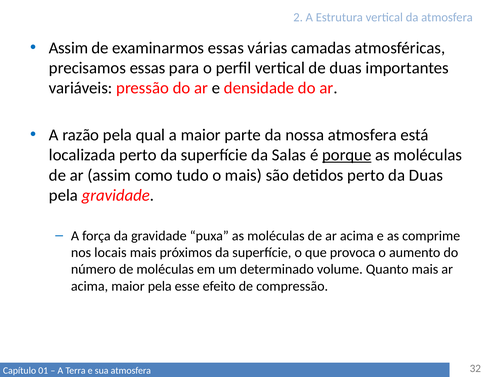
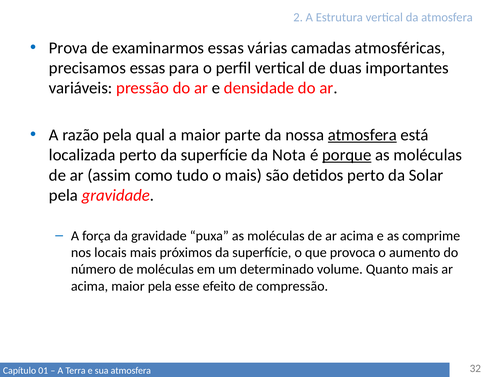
Assim: Assim -> Prova (68, 48)
atmosfera underline: none -> present (362, 135)
Salas: Salas -> Nota (289, 155)
da Duas: Duas -> Solar (426, 175)
